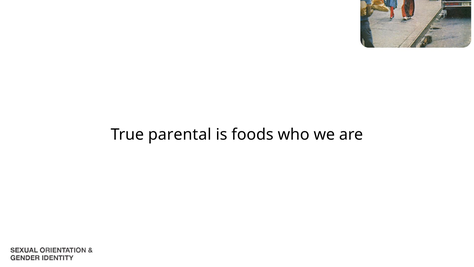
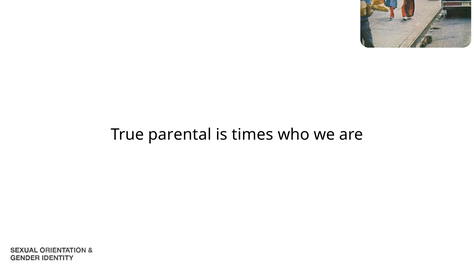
foods: foods -> times (252, 134)
